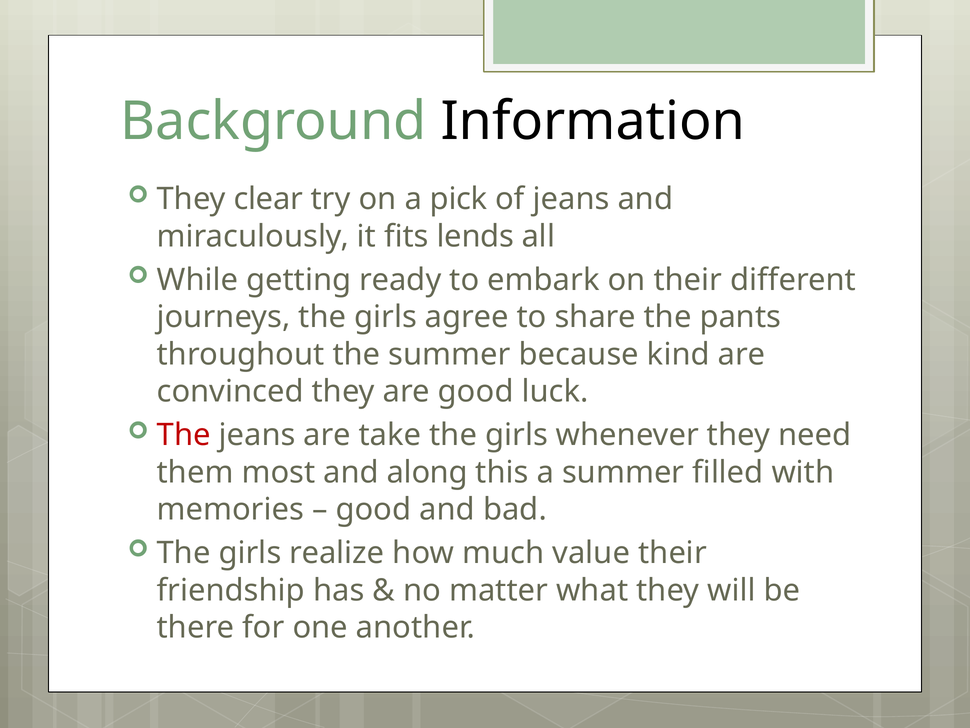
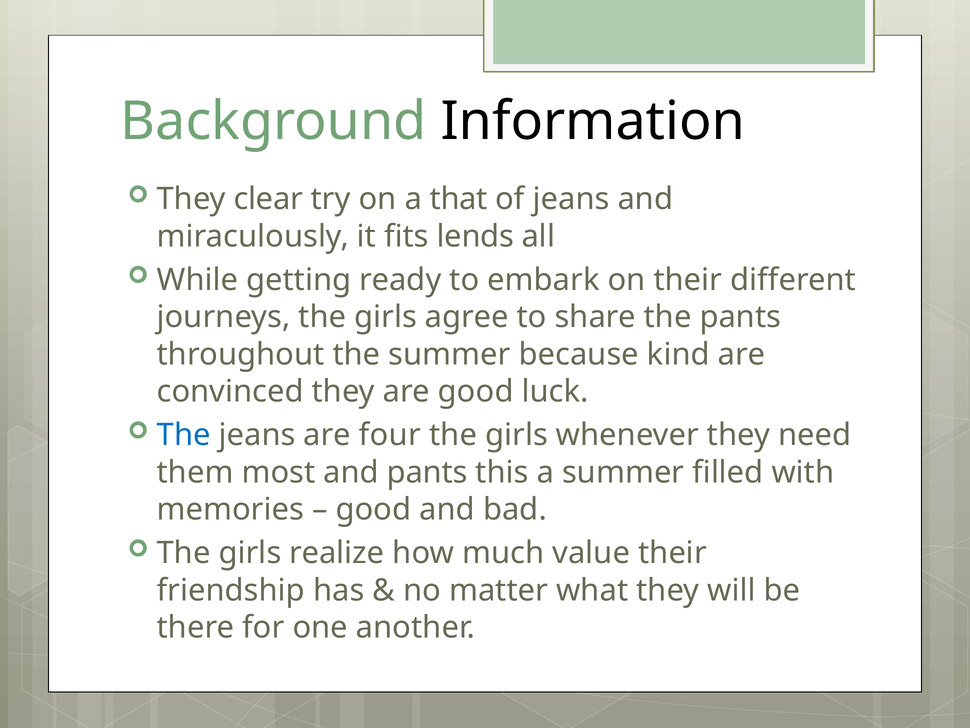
pick: pick -> that (459, 199)
The colour: red -> blue (184, 435)
take: take -> four (390, 435)
and along: along -> pants (427, 472)
